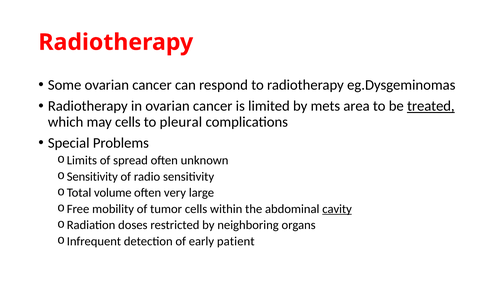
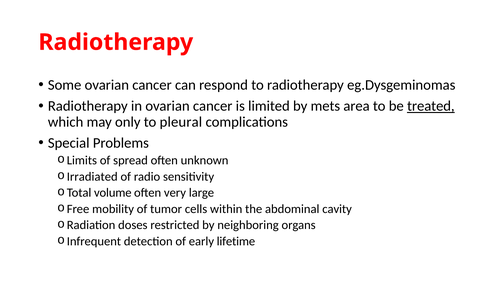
may cells: cells -> only (128, 122)
Sensitivity: Sensitivity -> Irradiated (92, 177)
cavity underline: present -> none (337, 209)
patient: patient -> lifetime (236, 242)
